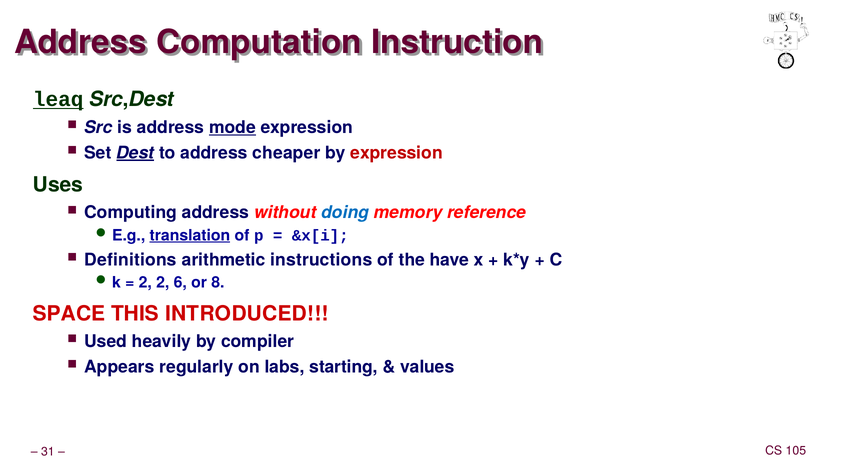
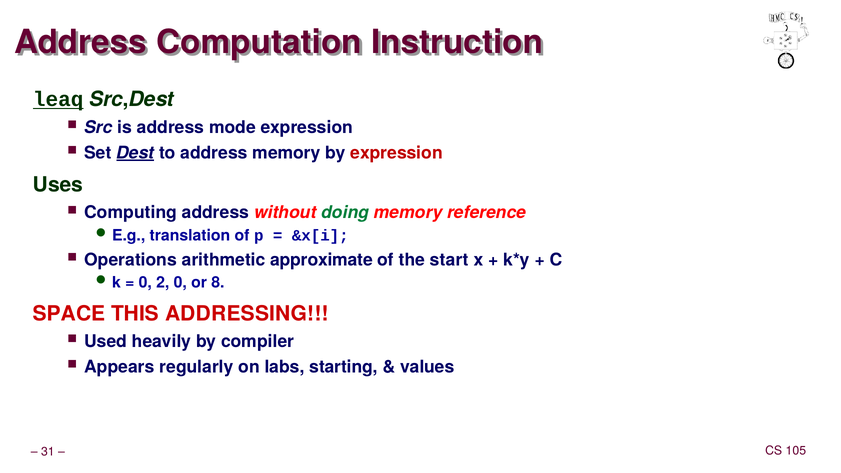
mode underline: present -> none (232, 127)
address cheaper: cheaper -> memory (286, 153)
doing colour: blue -> green (345, 213)
translation underline: present -> none (190, 235)
Definitions: Definitions -> Operations (131, 260)
instructions: instructions -> approximate (322, 260)
have: have -> start (449, 260)
2: 2 -> 0 (145, 283)
2 6: 6 -> 0 (180, 283)
INTRODUCED: INTRODUCED -> ADDRESSING (247, 314)
